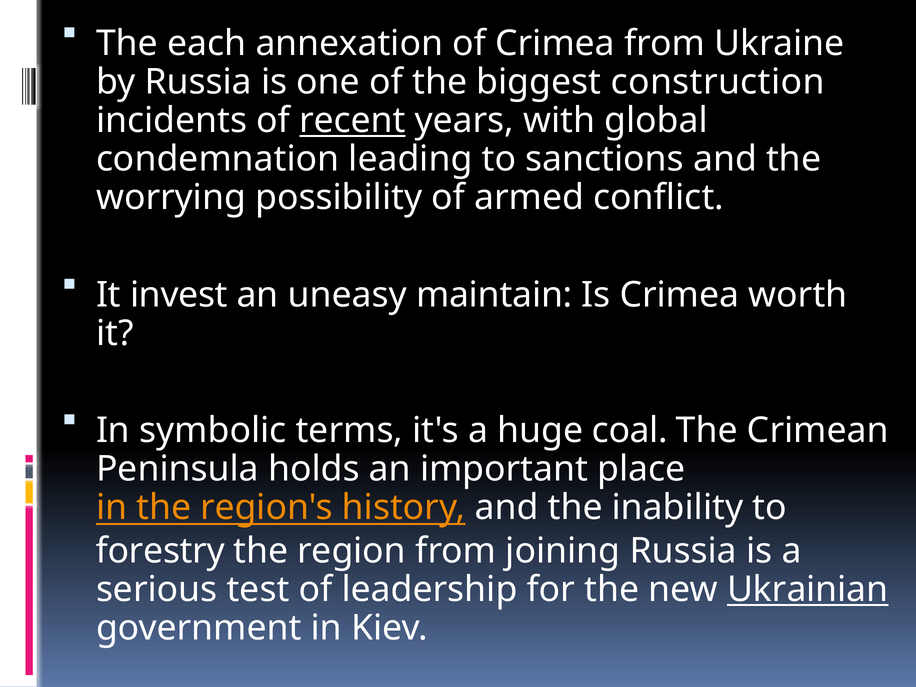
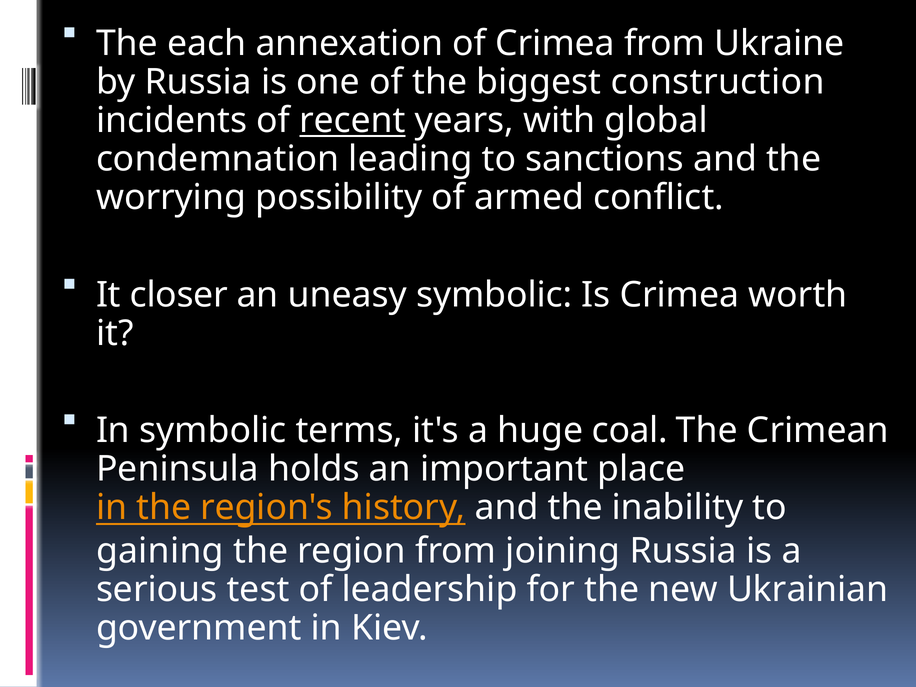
invest: invest -> closer (179, 295)
uneasy maintain: maintain -> symbolic (494, 295)
forestry: forestry -> gaining (160, 551)
Ukrainian underline: present -> none (808, 590)
